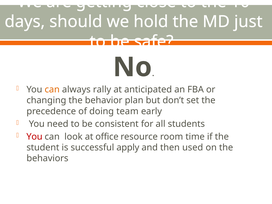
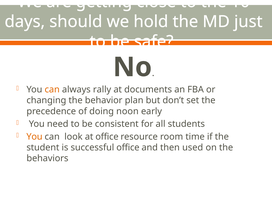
anticipated: anticipated -> documents (148, 89)
team: team -> noon (127, 111)
You colour: red -> orange (34, 137)
successful apply: apply -> office (128, 148)
